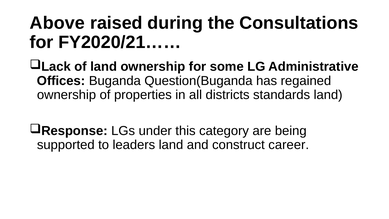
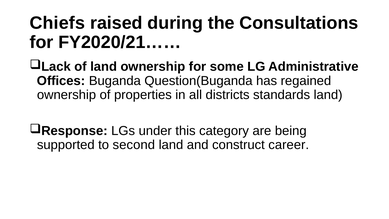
Above: Above -> Chiefs (57, 23)
leaders: leaders -> second (134, 145)
